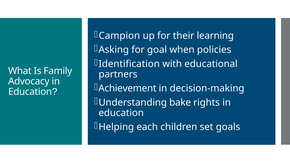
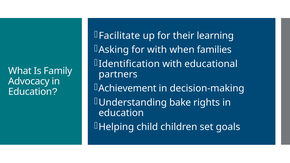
Campion: Campion -> Facilitate (119, 36)
for goal: goal -> with (157, 50)
policies: policies -> families (214, 50)
each: each -> child (147, 127)
